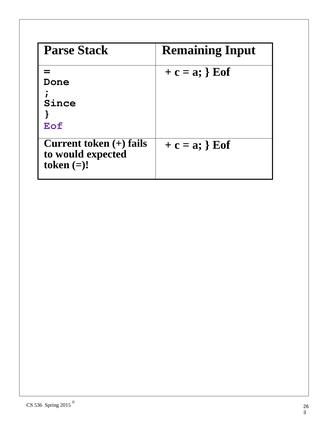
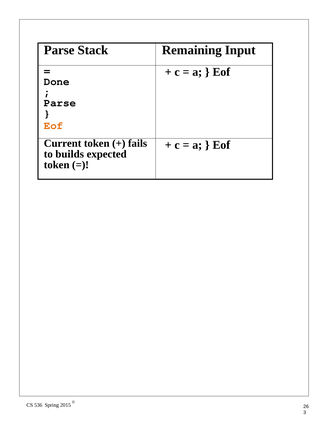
Since: Since -> Parse (60, 103)
Eof colour: purple -> orange (54, 125)
would: would -> builds (70, 154)
